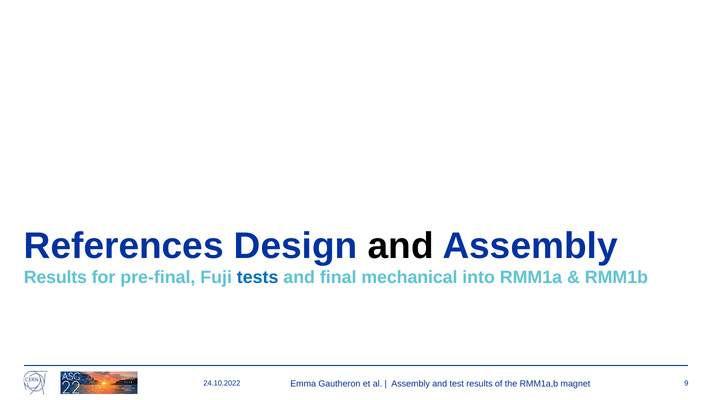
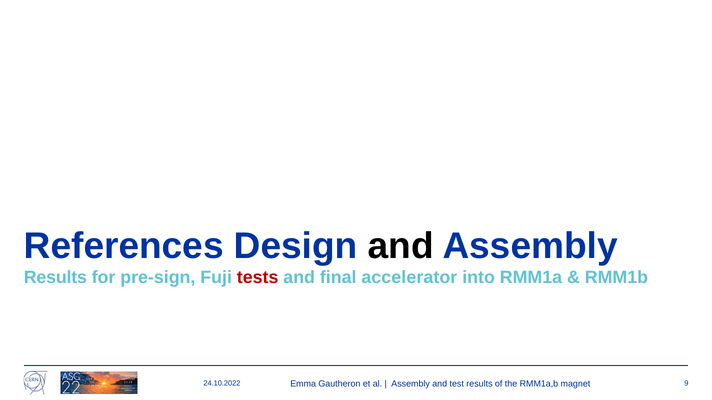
pre-final: pre-final -> pre-sign (158, 278)
tests colour: blue -> red (258, 278)
mechanical: mechanical -> accelerator (409, 278)
